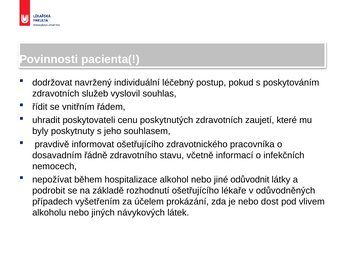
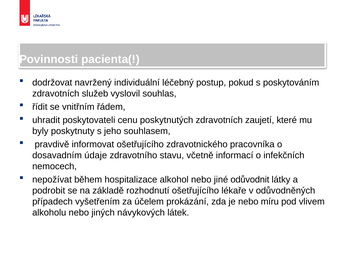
řádně: řádně -> údaje (96, 155)
dost: dost -> míru (270, 201)
